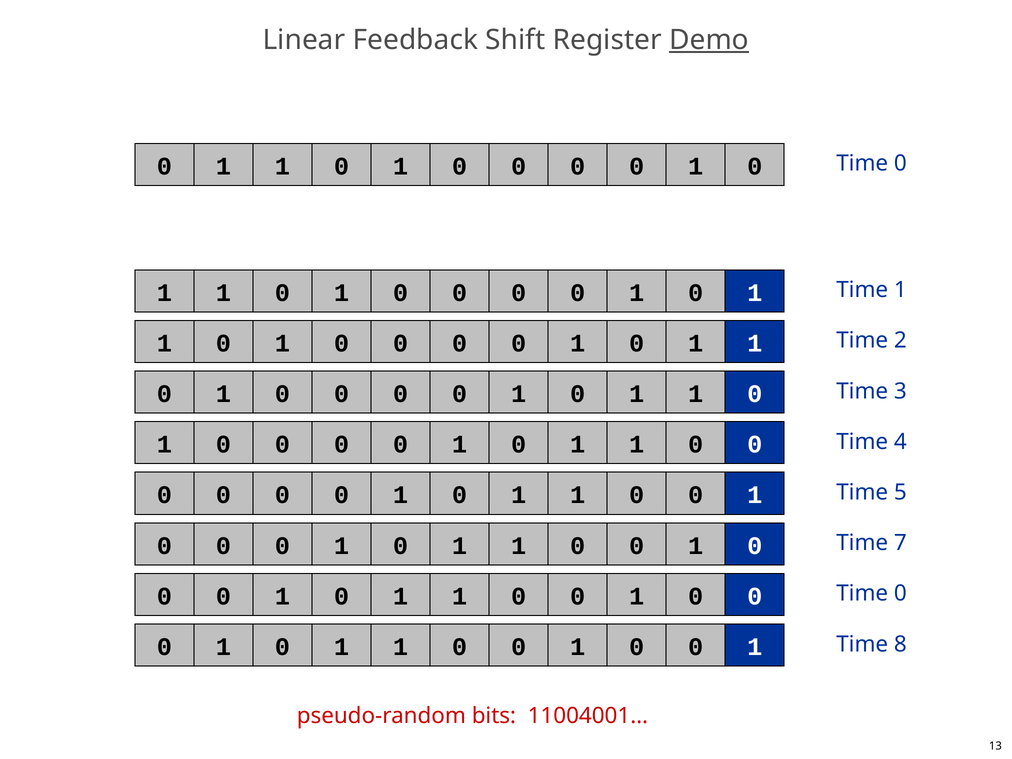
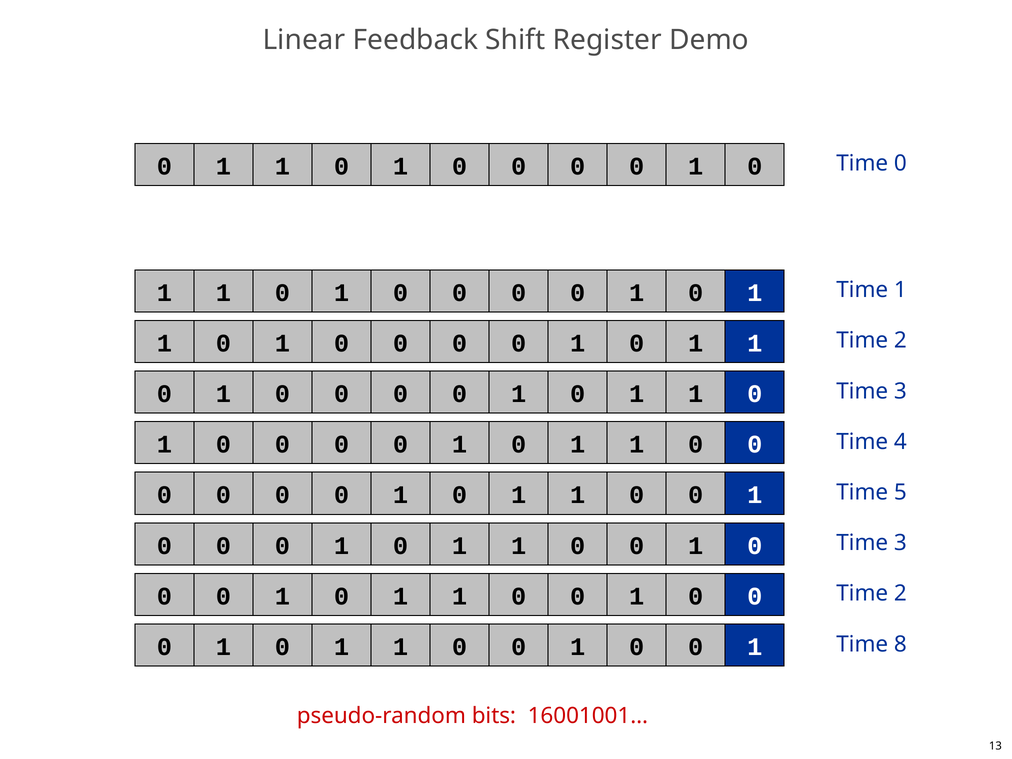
Demo underline: present -> none (709, 40)
7: 7 -> 3 (900, 543)
0: 0 -> 2 (900, 593)
11004001…: 11004001… -> 16001001… (588, 716)
